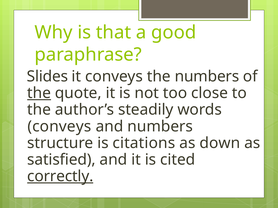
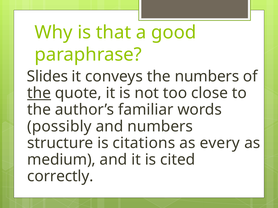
steadily: steadily -> familiar (146, 110)
conveys: conveys -> possibly (59, 127)
down: down -> every (220, 143)
satisfied: satisfied -> medium (61, 160)
correctly underline: present -> none (60, 177)
